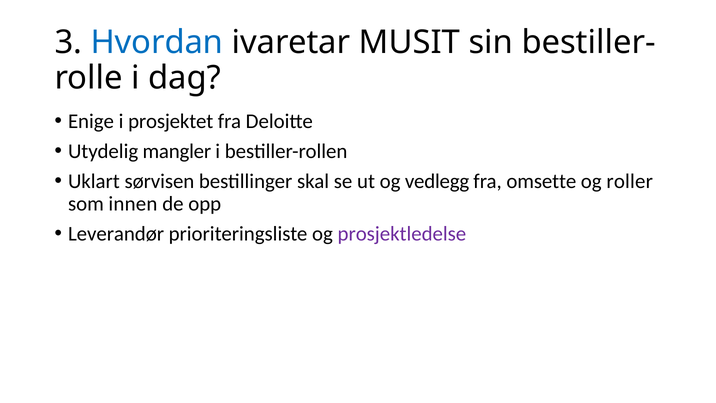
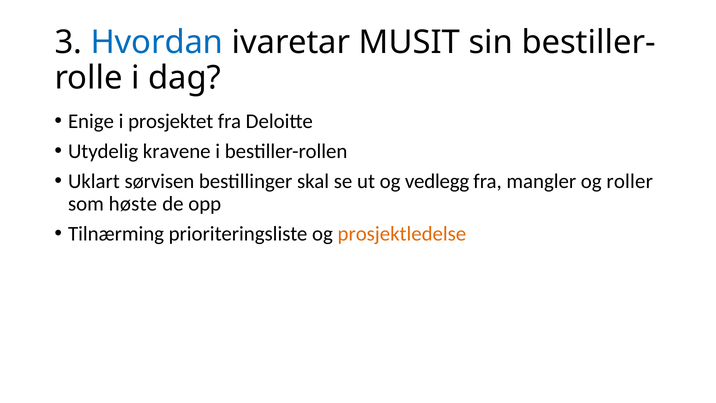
mangler: mangler -> kravene (177, 151)
omsette: omsette -> mangler (541, 181)
innen: innen -> høste (133, 204)
Leverandør: Leverandør -> Tilnærming (116, 234)
prosjektledelse colour: purple -> orange (402, 234)
